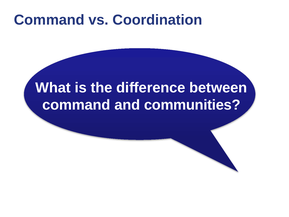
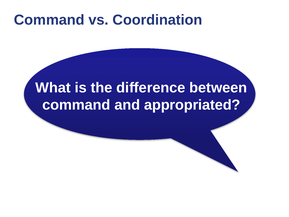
communities: communities -> appropriated (192, 105)
